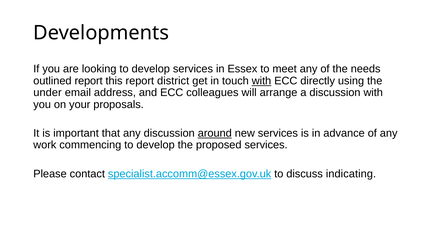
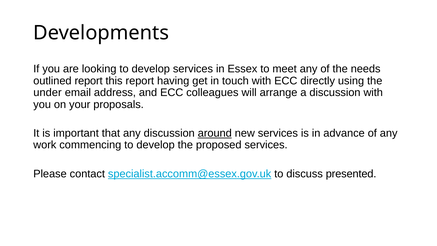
district: district -> having (173, 81)
with underline: present -> none (262, 81)
indicating: indicating -> presented (351, 174)
